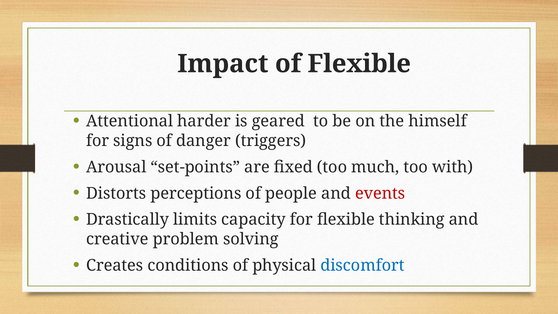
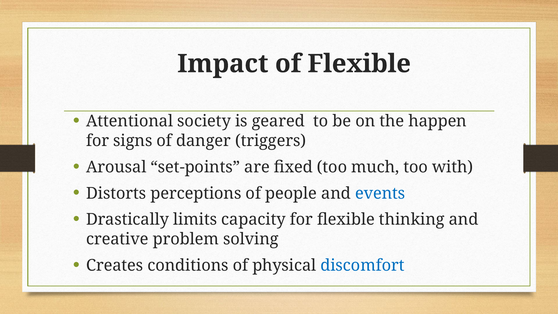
harder: harder -> society (204, 121)
himself: himself -> happen (438, 121)
events colour: red -> blue (380, 193)
